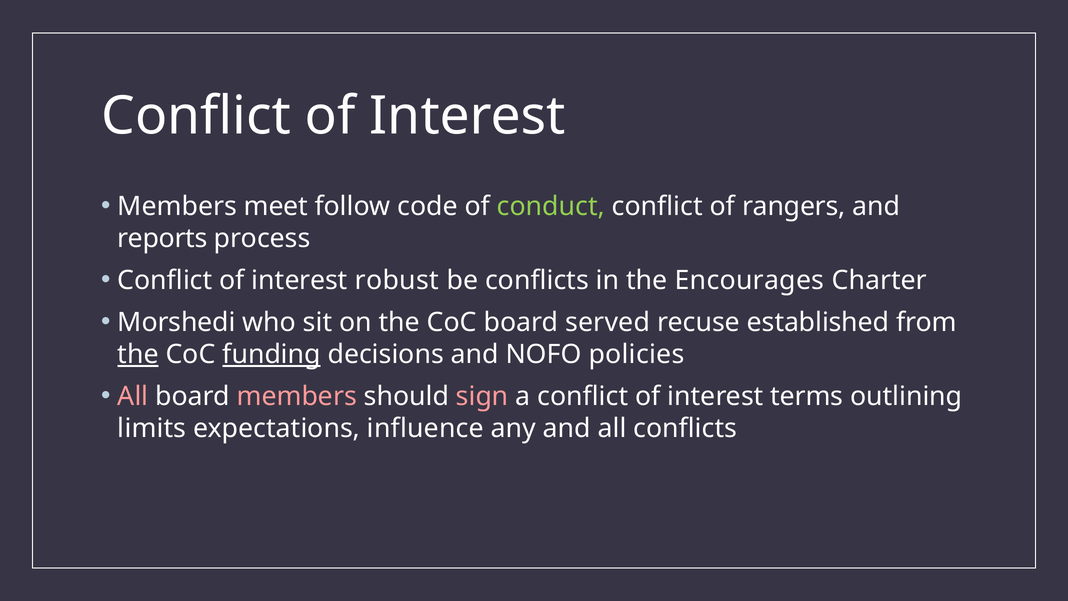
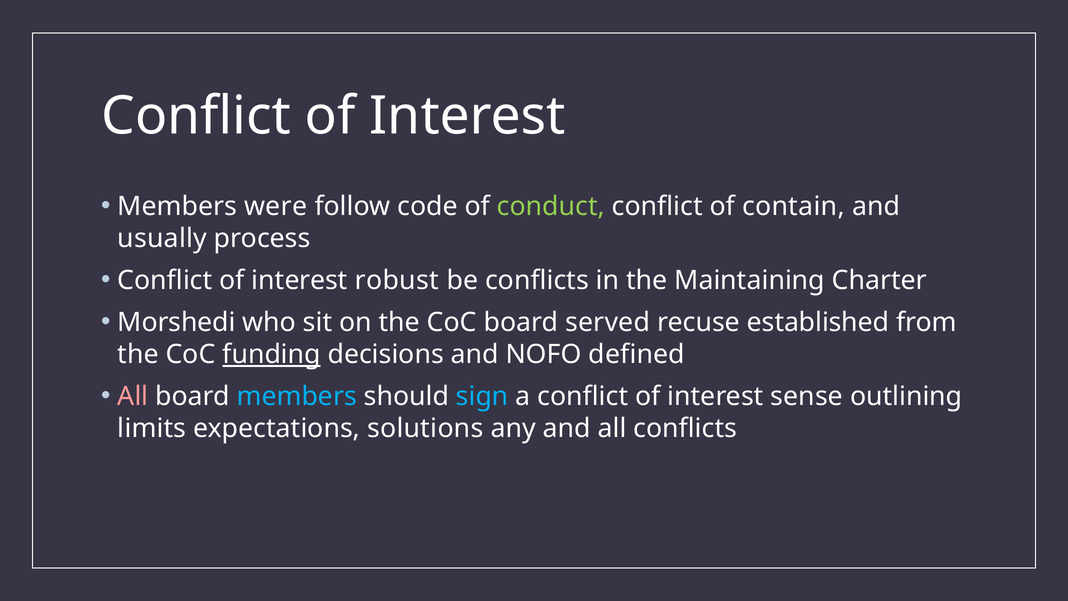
meet: meet -> were (276, 206)
rangers: rangers -> contain (793, 206)
reports: reports -> usually (162, 238)
Encourages: Encourages -> Maintaining (750, 280)
the underline: present -> none (138, 354)
policies: policies -> defined (637, 354)
members colour: pink -> light blue (297, 396)
sign colour: pink -> light blue (482, 396)
terms: terms -> sense (807, 396)
influence: influence -> solutions (425, 428)
